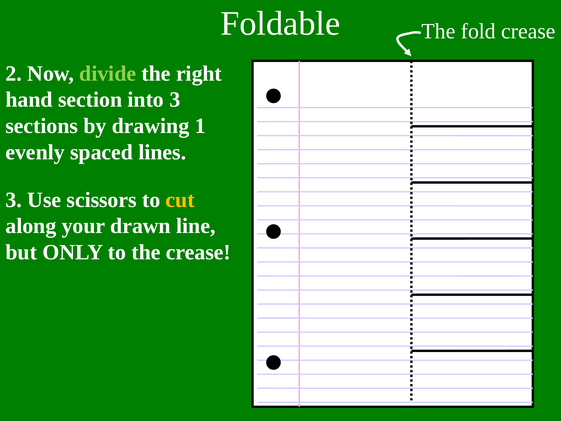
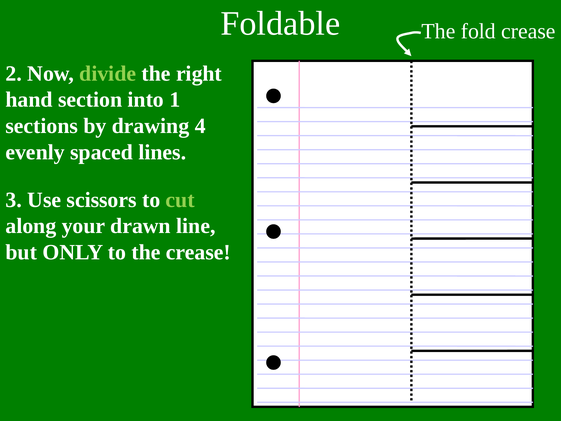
into 3: 3 -> 1 (175, 100)
1: 1 -> 4 (200, 126)
cut colour: yellow -> light green (180, 200)
